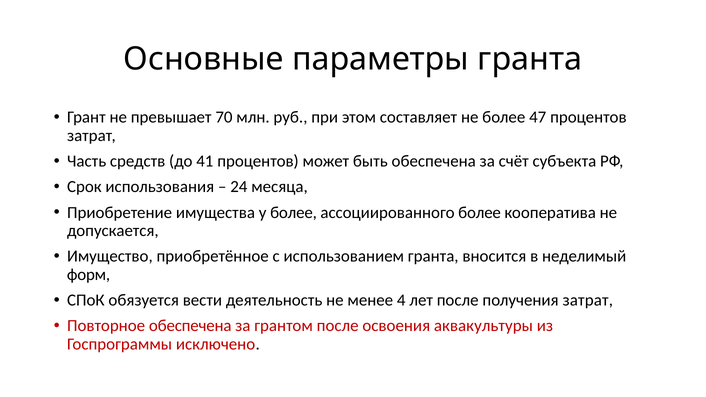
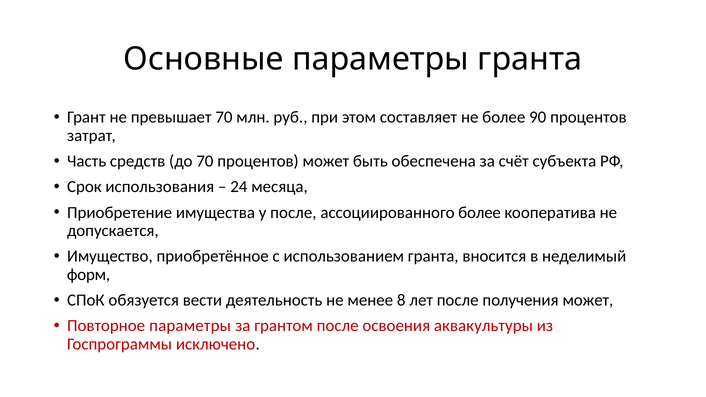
47: 47 -> 90 (538, 117)
до 41: 41 -> 70 (205, 161)
у более: более -> после (293, 213)
4: 4 -> 8 (401, 300)
получения затрат: затрат -> может (588, 300)
Повторное обеспечена: обеспечена -> параметры (190, 326)
